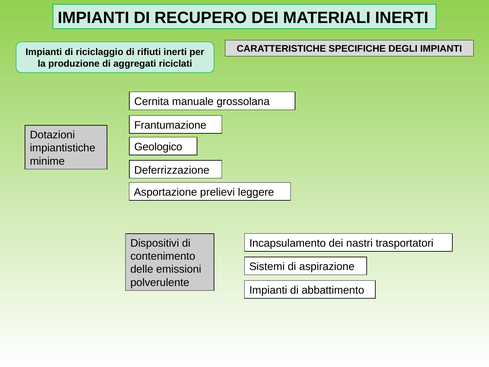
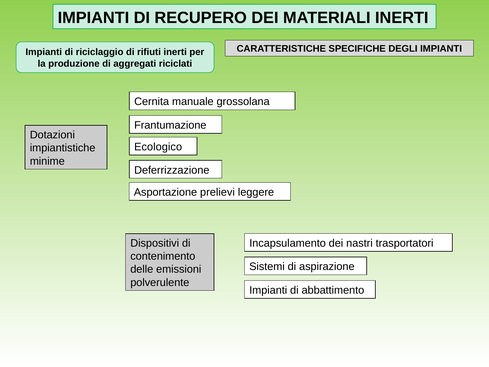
Geologico: Geologico -> Ecologico (158, 147)
